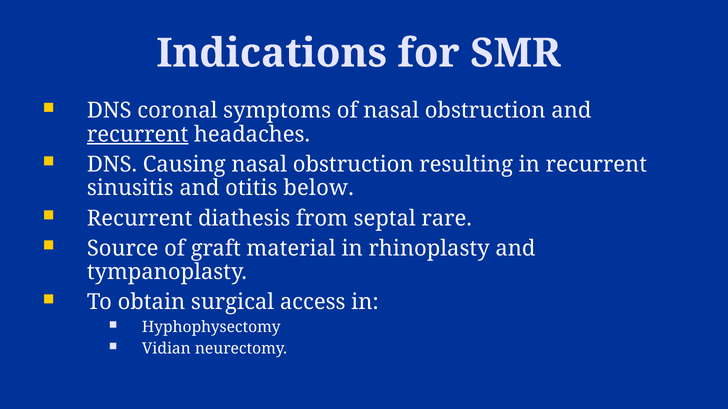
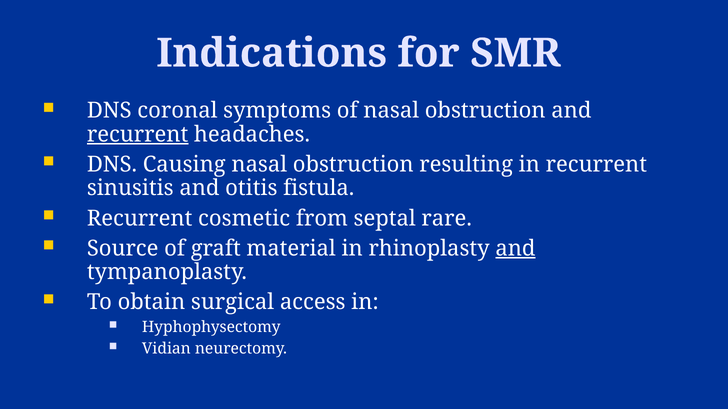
below: below -> fistula (319, 188)
diathesis: diathesis -> cosmetic (244, 219)
and underline: none -> present (515, 249)
